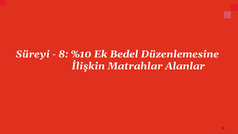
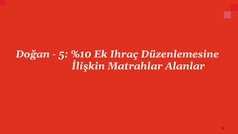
Süreyi: Süreyi -> Doğan (33, 54)
8: 8 -> 5 (63, 54)
Bedel: Bedel -> Ihraç (124, 54)
